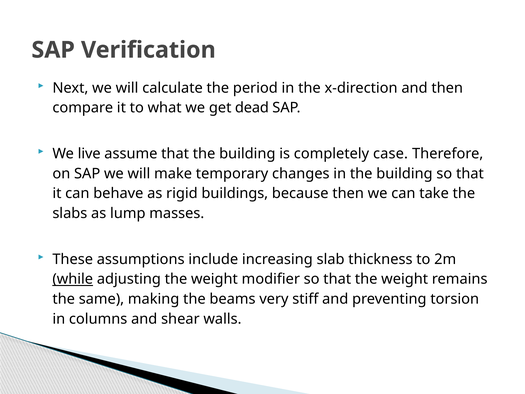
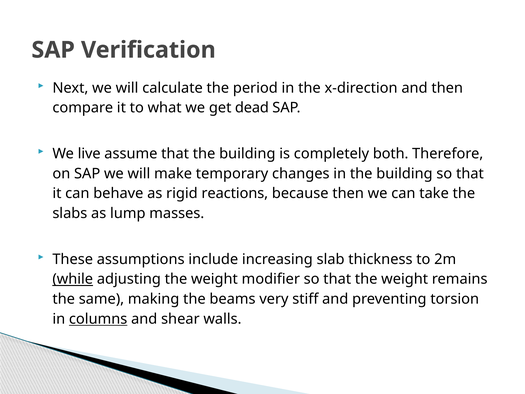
case: case -> both (391, 153)
buildings: buildings -> reactions (235, 193)
columns underline: none -> present (98, 319)
